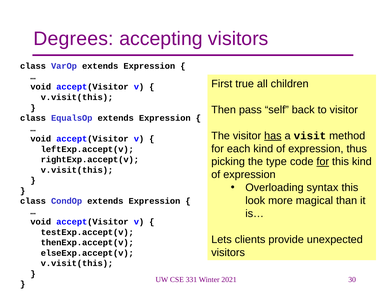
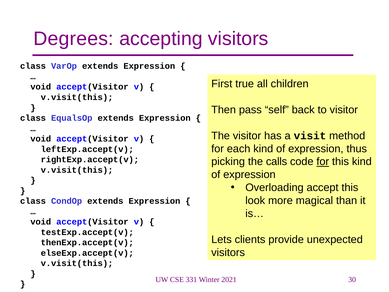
has underline: present -> none (273, 136)
type: type -> calls (277, 162)
syntax: syntax -> accept (323, 187)
